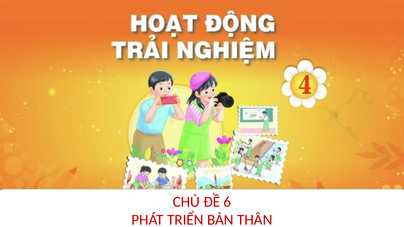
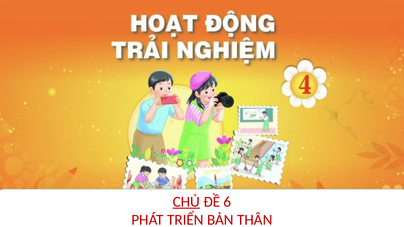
CHỦ underline: none -> present (186, 202)
